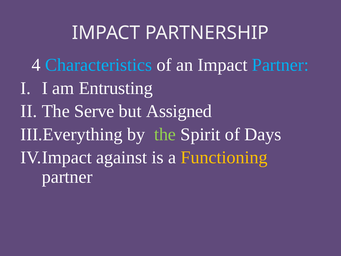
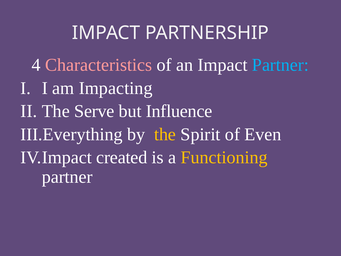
Characteristics colour: light blue -> pink (99, 65)
Entrusting: Entrusting -> Impacting (116, 88)
Assigned: Assigned -> Influence (179, 111)
the colour: light green -> yellow (165, 134)
Days: Days -> Even (263, 134)
against: against -> created (122, 157)
